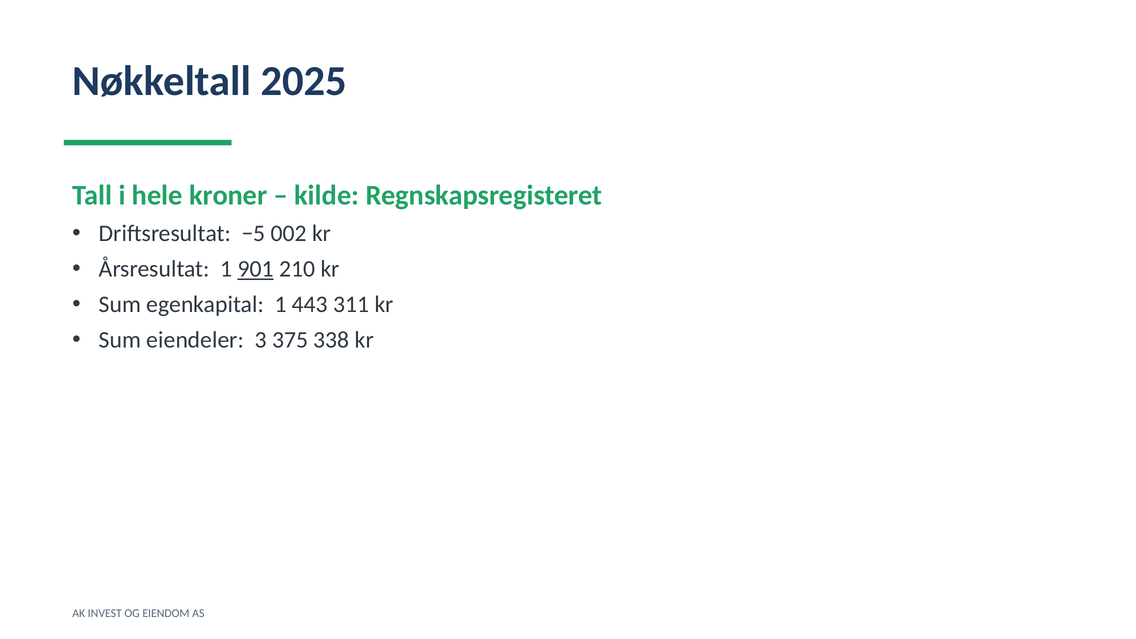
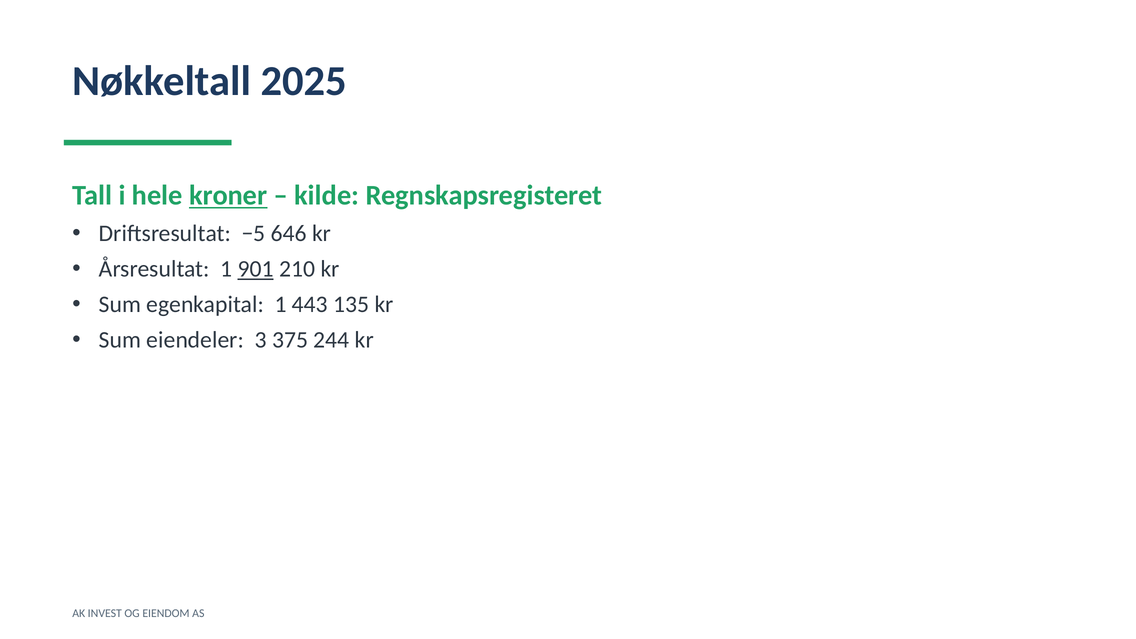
kroner underline: none -> present (228, 196)
002: 002 -> 646 (289, 234)
311: 311 -> 135 (351, 305)
338: 338 -> 244 (331, 340)
